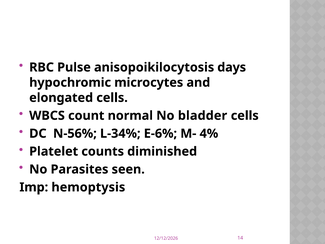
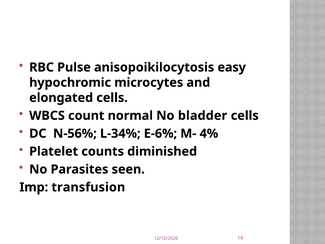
days: days -> easy (232, 67)
hemoptysis: hemoptysis -> transfusion (88, 187)
